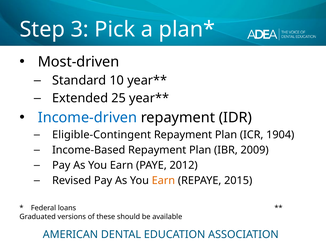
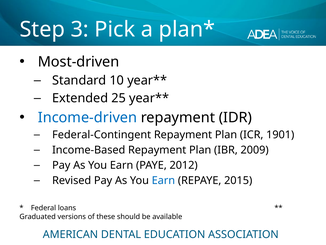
Eligible-Contingent: Eligible-Contingent -> Federal-Contingent (102, 135)
1904: 1904 -> 1901 (280, 135)
Earn colour: orange -> blue (163, 180)
